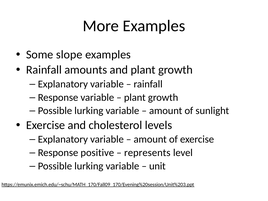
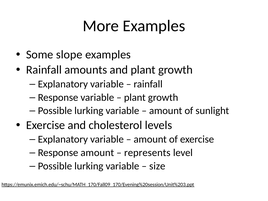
Response positive: positive -> amount (97, 153)
unit: unit -> size (157, 166)
